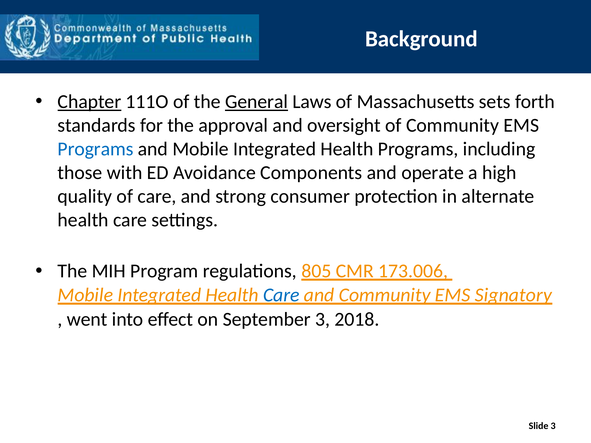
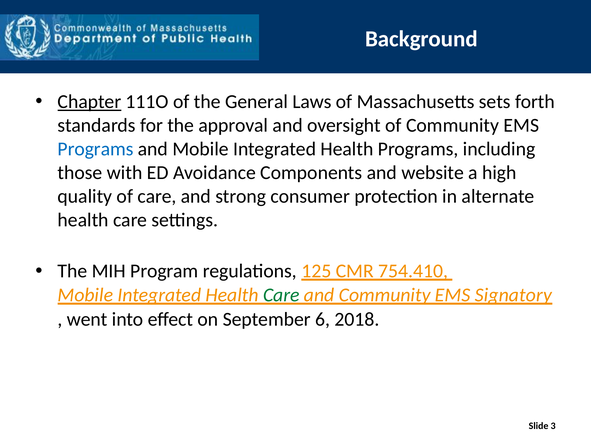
General underline: present -> none (257, 102)
operate: operate -> website (433, 173)
805: 805 -> 125 (316, 271)
173.006: 173.006 -> 754.410 (413, 271)
Care colour: blue -> green (281, 295)
September 3: 3 -> 6 (323, 319)
